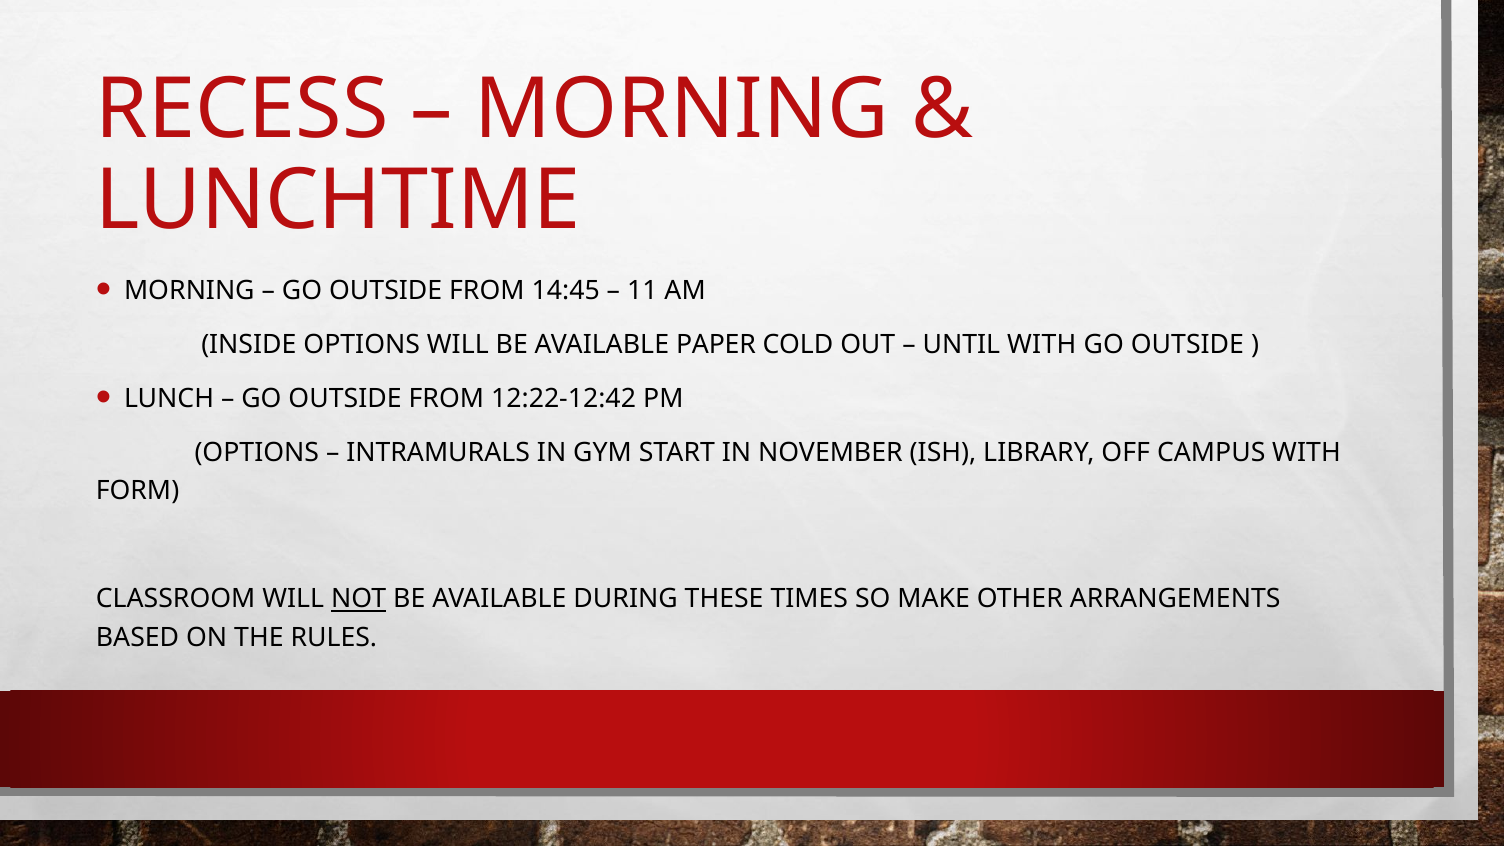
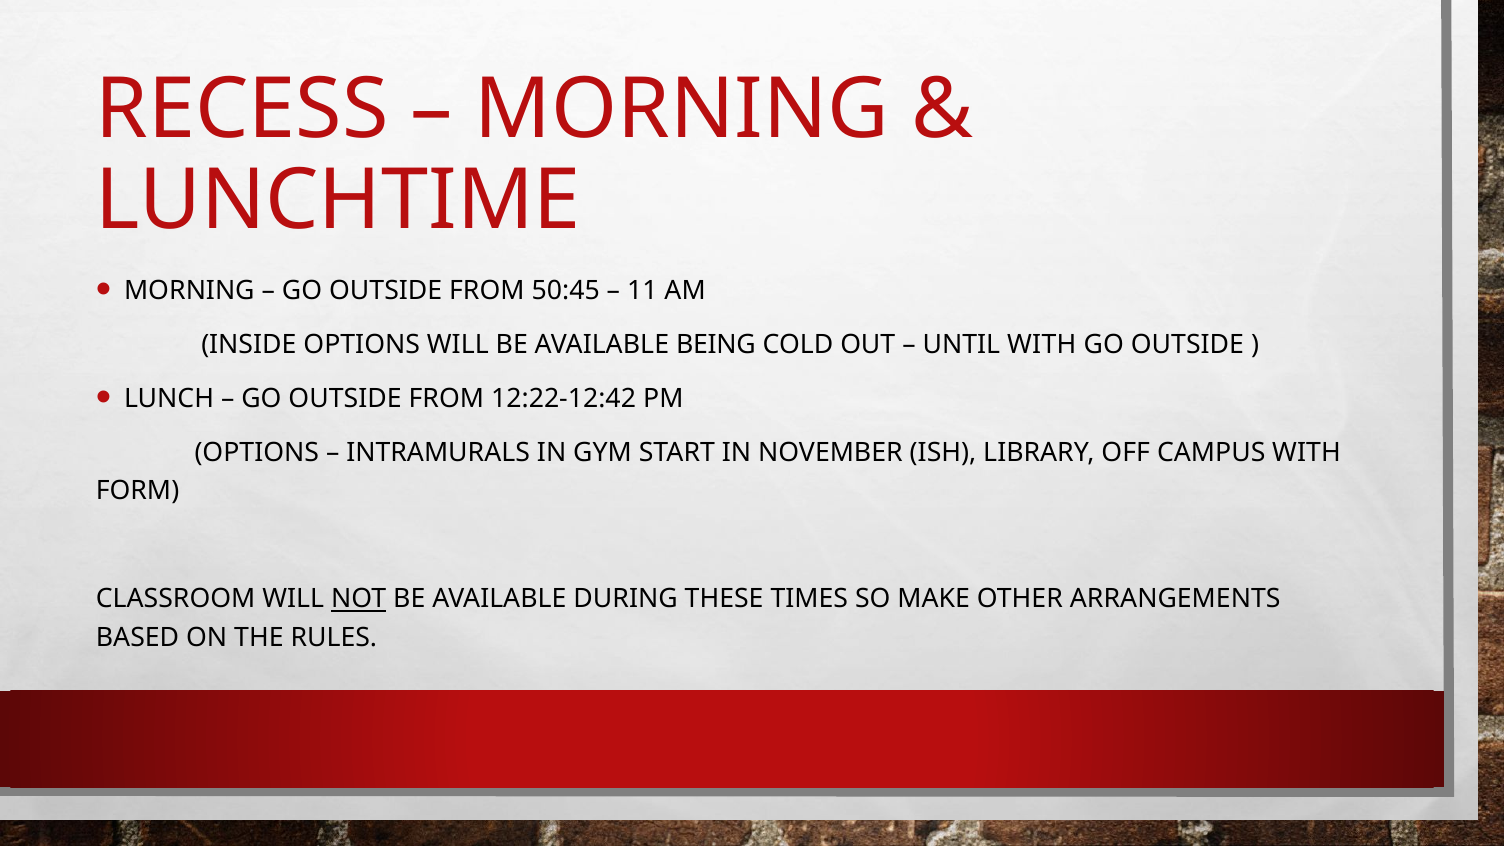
14:45: 14:45 -> 50:45 (566, 290)
PAPER: PAPER -> BEING (716, 344)
